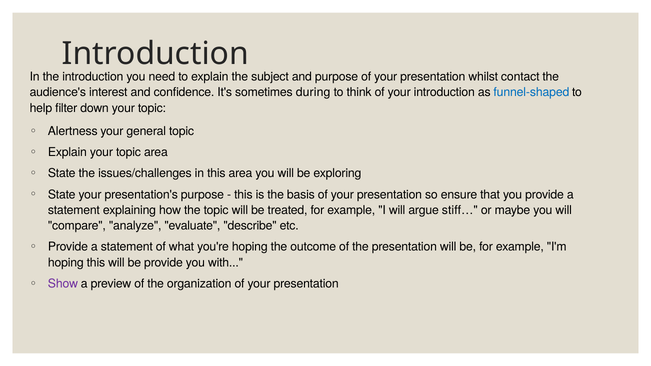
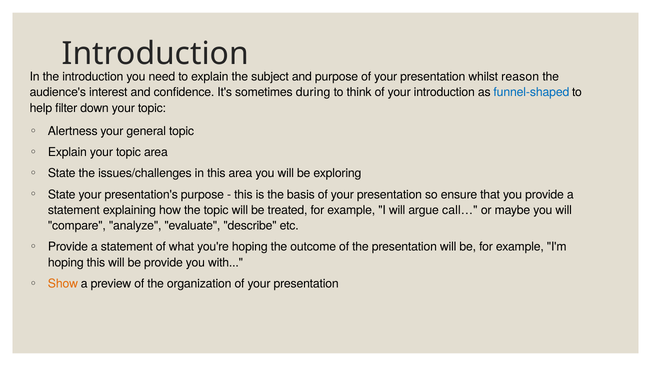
contact: contact -> reason (520, 77)
stiff…: stiff… -> call… (460, 210)
Show colour: purple -> orange (63, 284)
